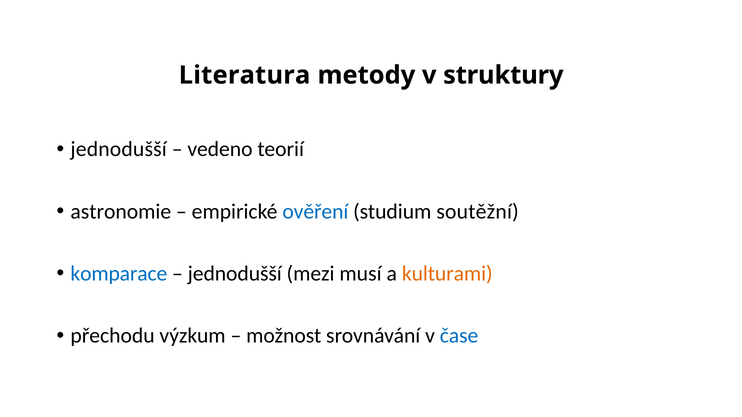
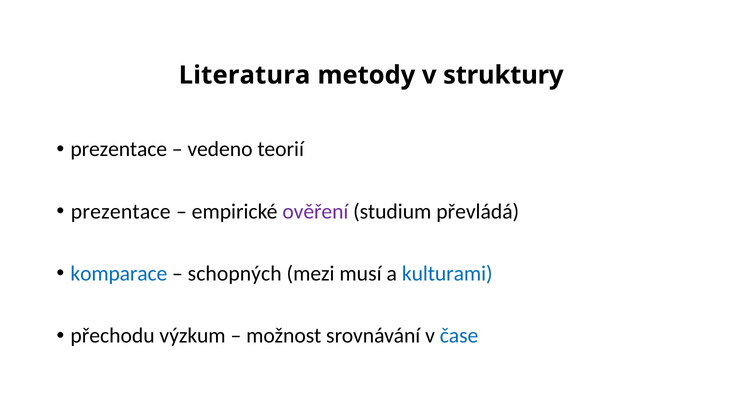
jednodušší: jednodušší -> prezentace (119, 149)
astronomie: astronomie -> prezentace (121, 212)
ověření colour: blue -> purple (315, 212)
soutěžní: soutěžní -> převládá (478, 212)
jednodušší: jednodušší -> schopných (235, 274)
kulturami colour: orange -> blue (447, 274)
